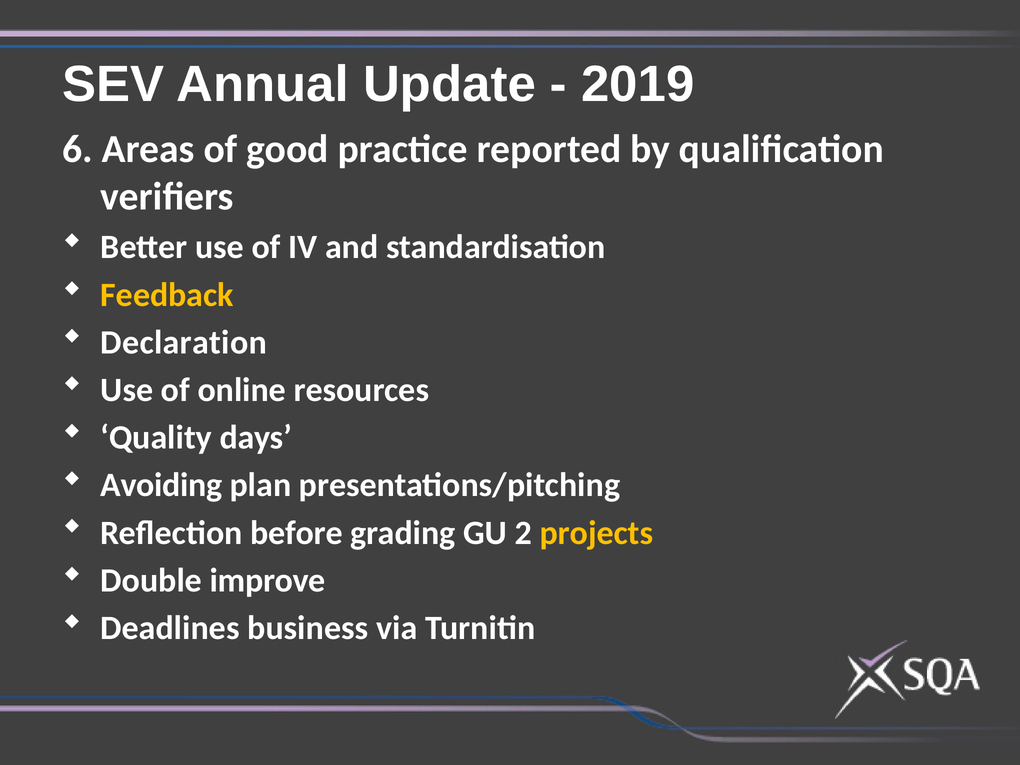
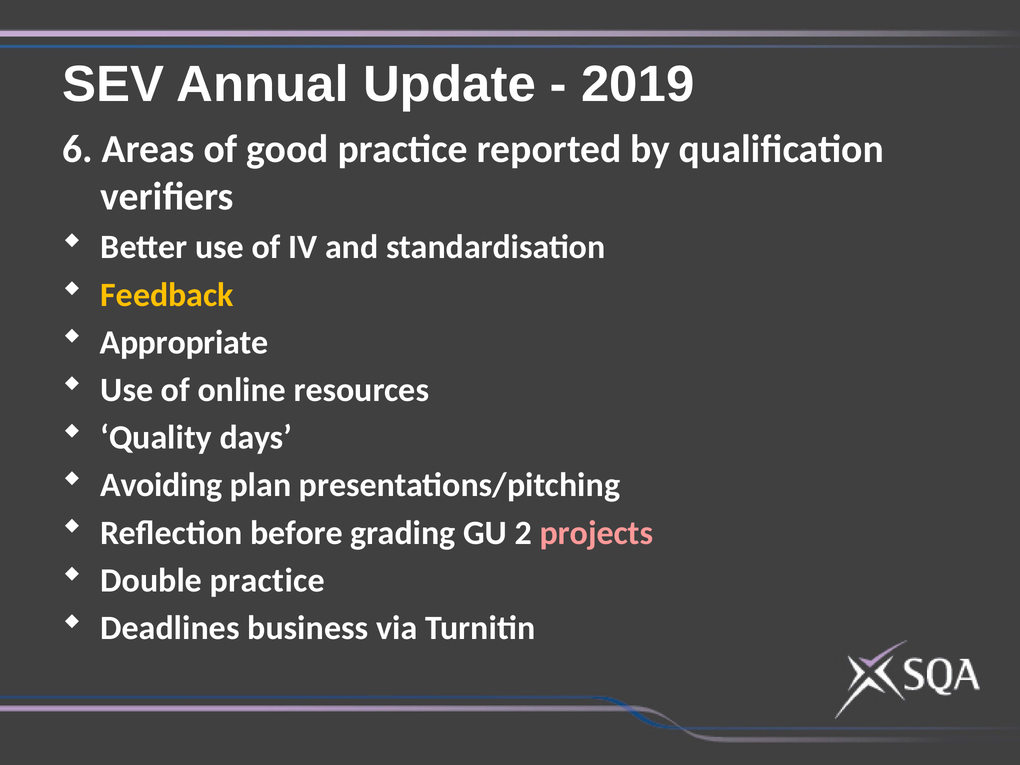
Declaration: Declaration -> Appropriate (184, 342)
projects colour: yellow -> pink (596, 533)
Double improve: improve -> practice (267, 580)
